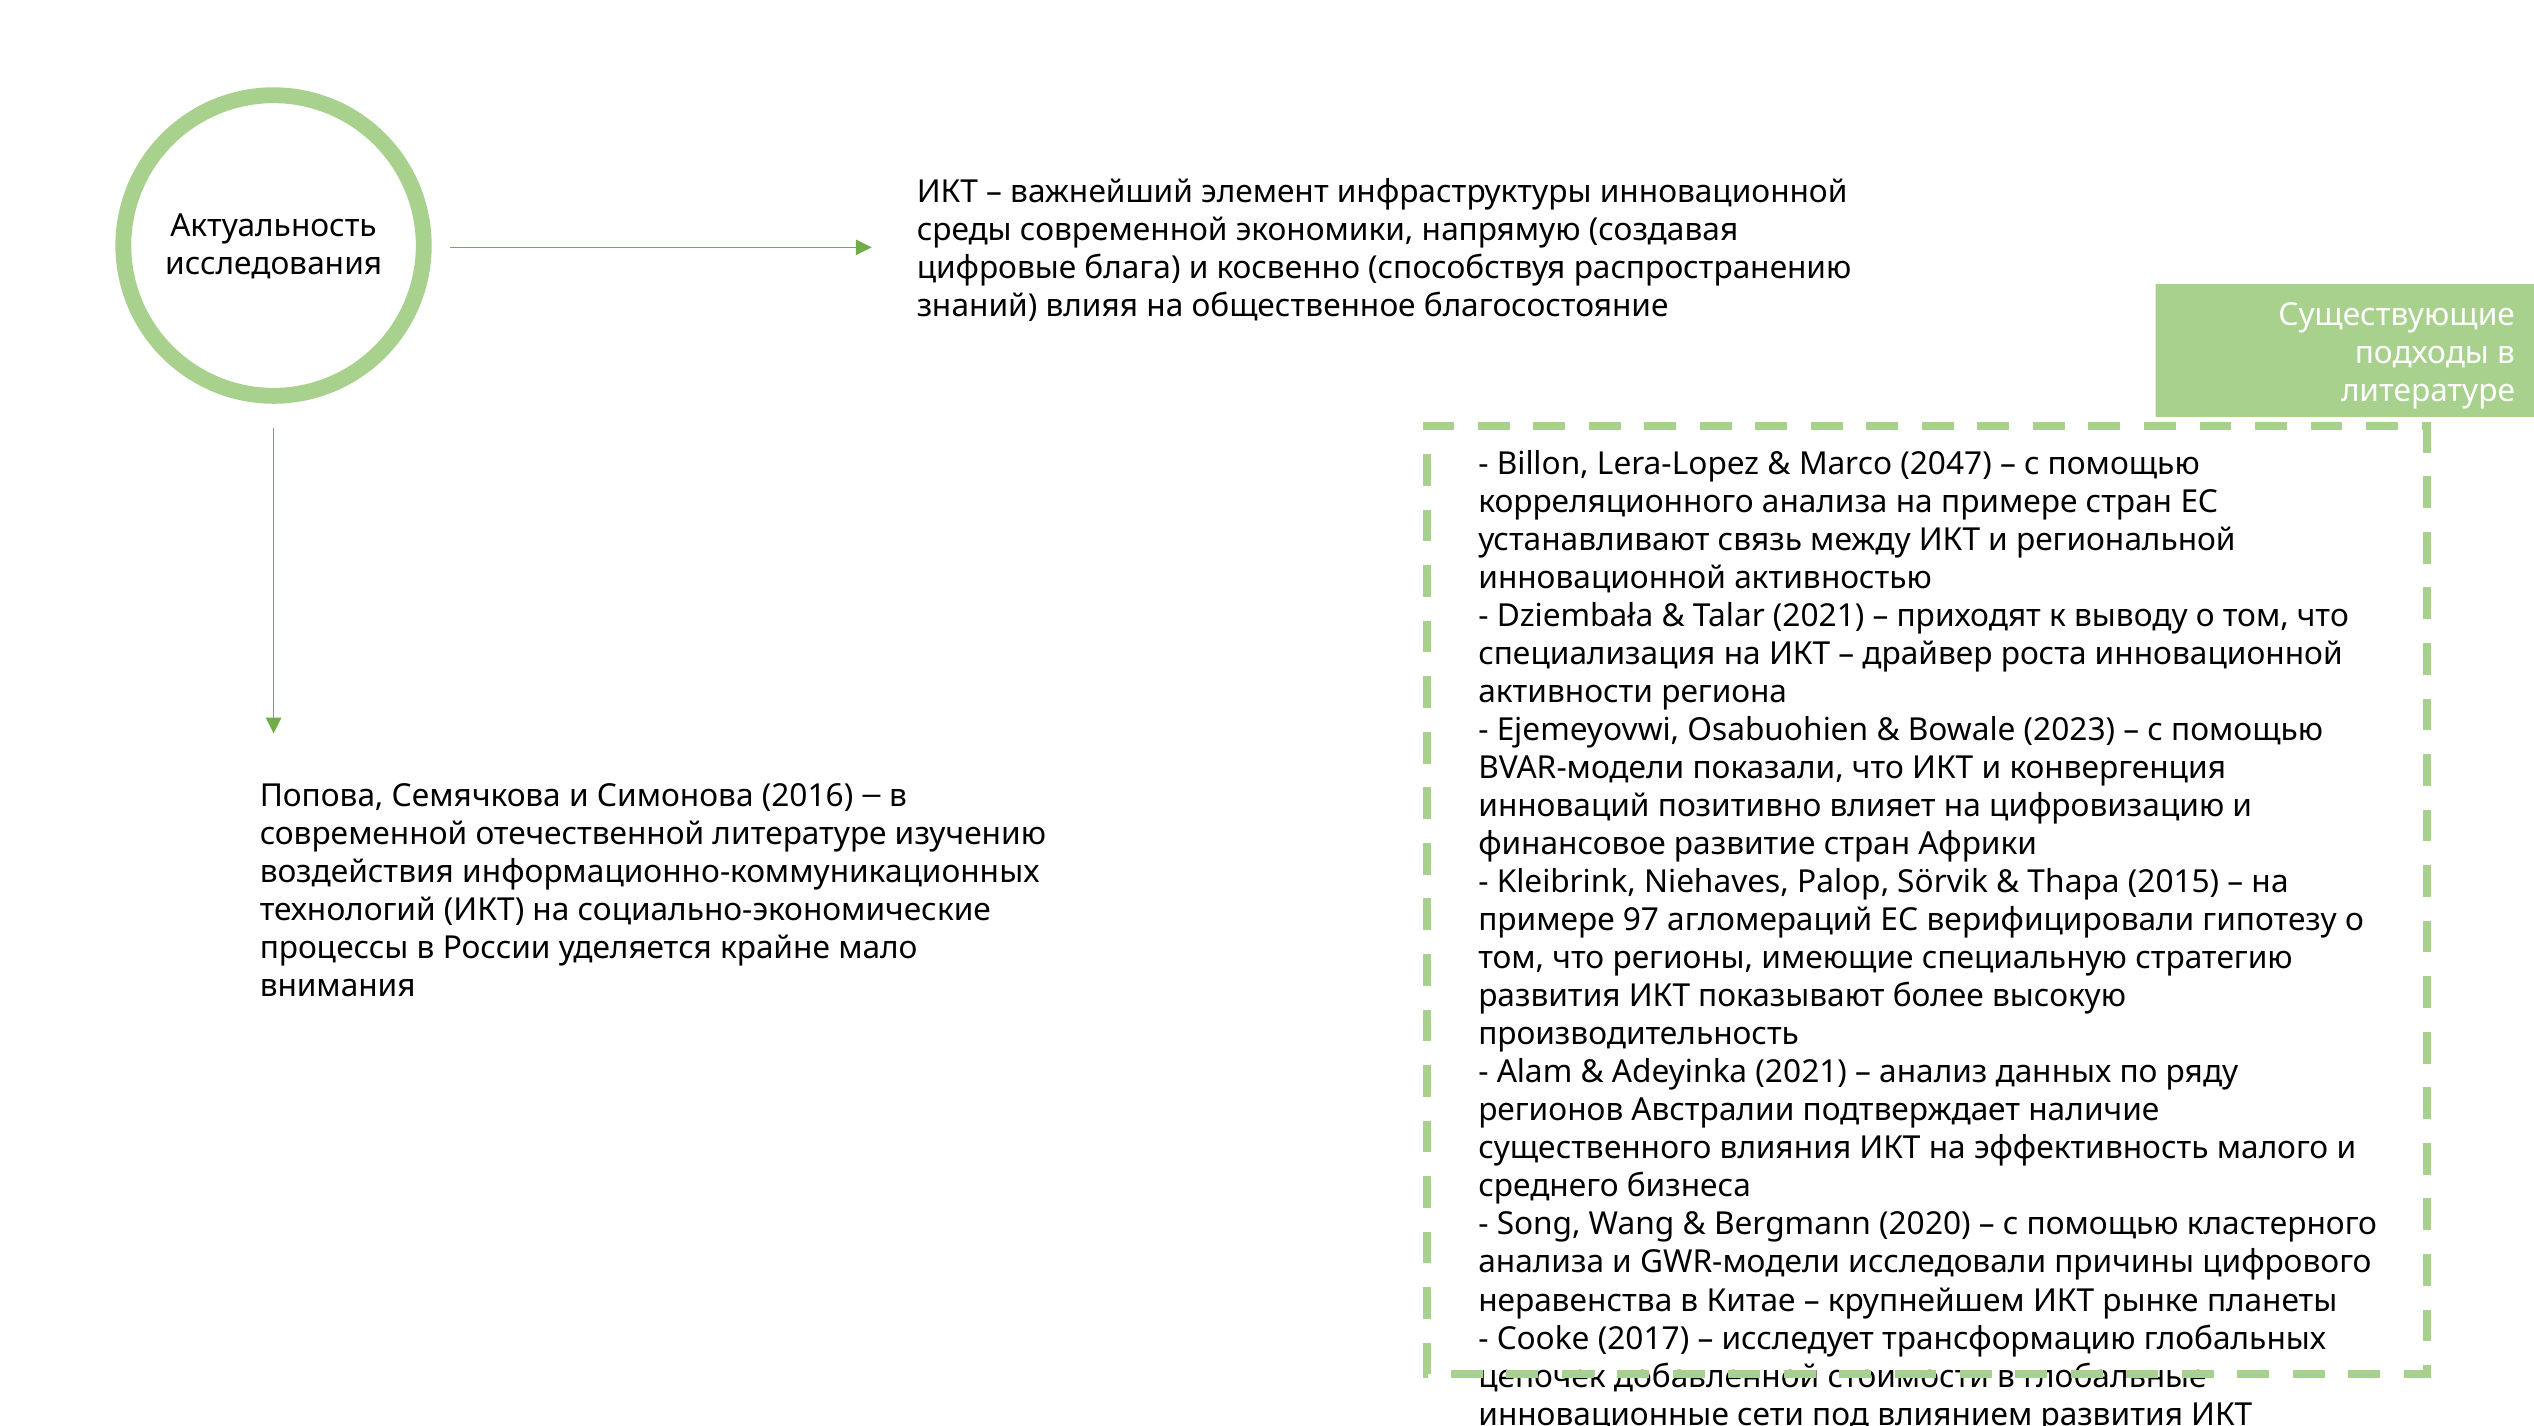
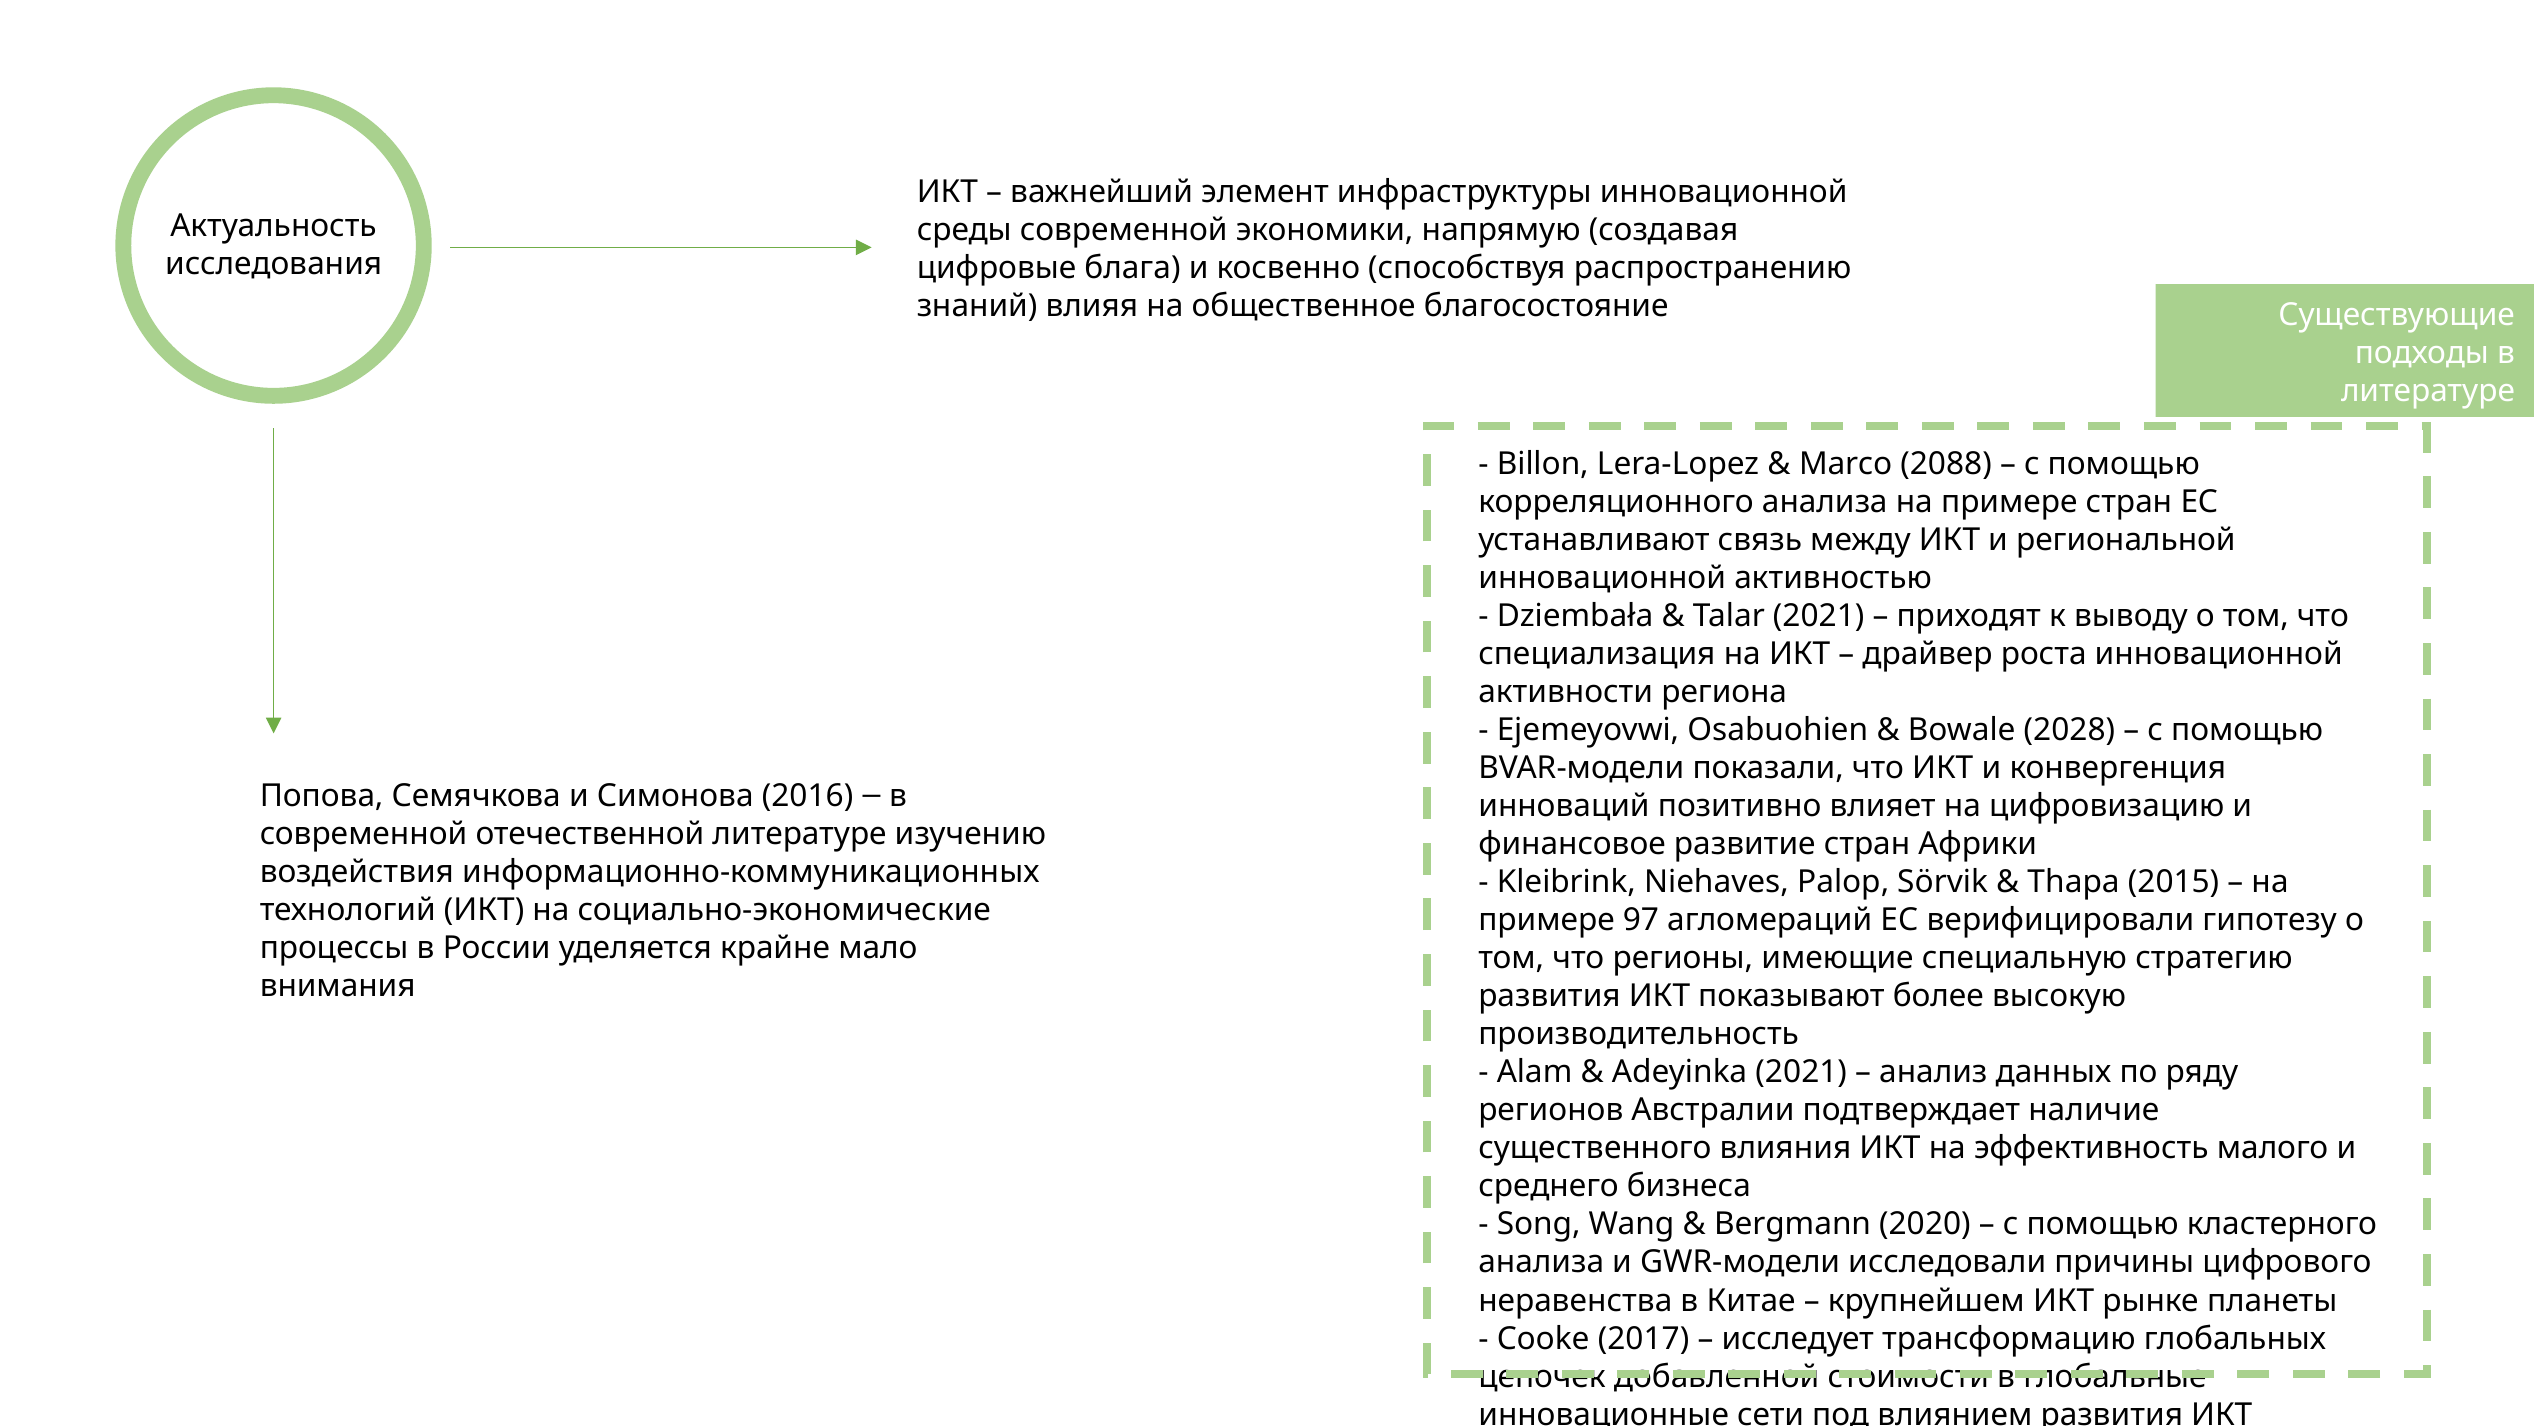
2047: 2047 -> 2088 (1946, 464)
2023: 2023 -> 2028 (2069, 730)
